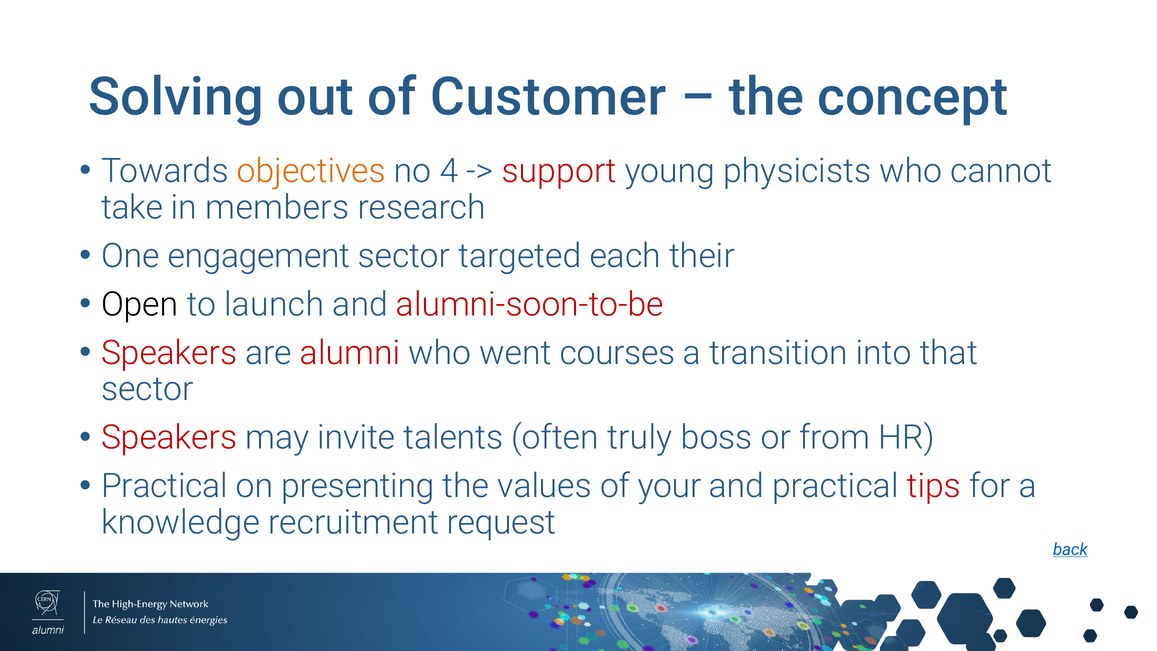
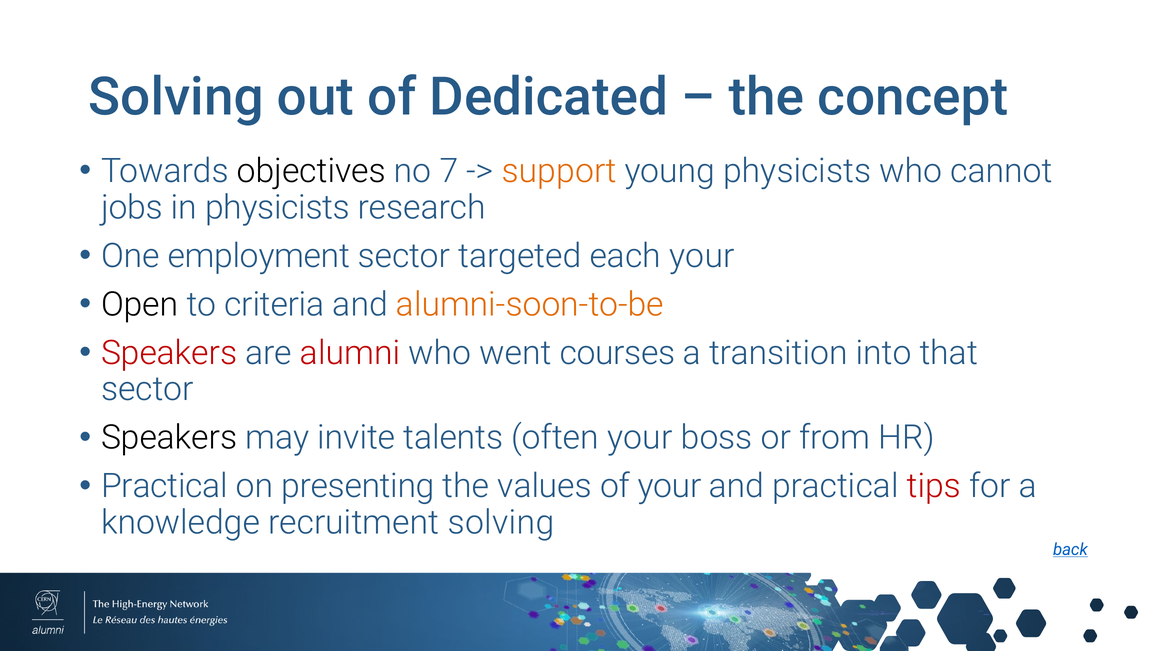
Customer: Customer -> Dedicated (549, 97)
objectives colour: orange -> black (311, 171)
4: 4 -> 7 (449, 171)
support colour: red -> orange (559, 171)
take: take -> jobs (132, 207)
in members: members -> physicists (278, 207)
engagement: engagement -> employment (259, 256)
each their: their -> your (702, 256)
launch: launch -> criteria (274, 304)
alumni-soon-to-be colour: red -> orange (530, 304)
Speakers colour: red -> black (169, 438)
often truly: truly -> your (640, 438)
recruitment request: request -> solving (501, 522)
